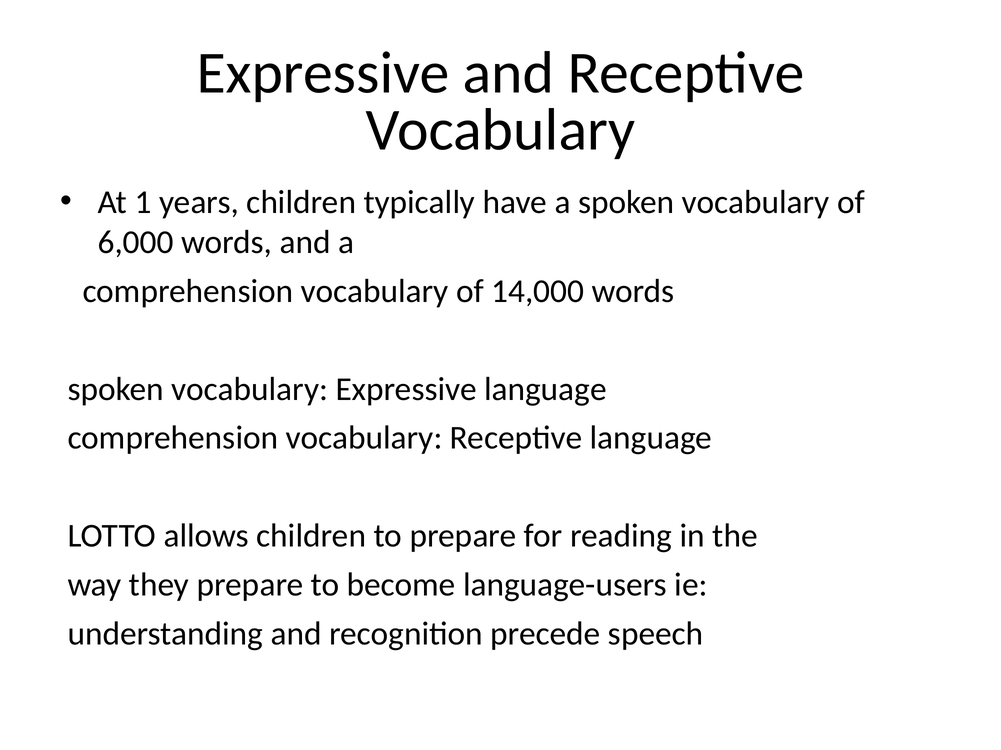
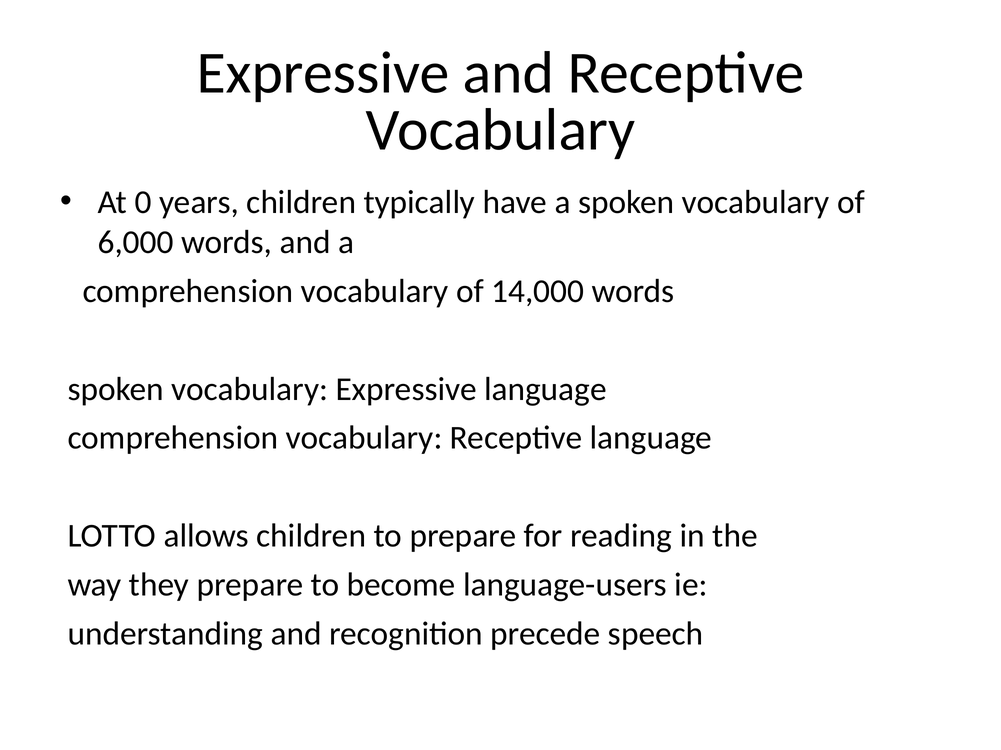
1: 1 -> 0 (143, 203)
